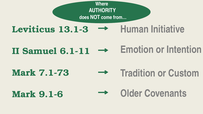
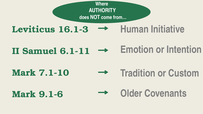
13.1-3: 13.1-3 -> 16.1-3 (73, 30)
7.1-73: 7.1-73 -> 7.1-10 (54, 73)
